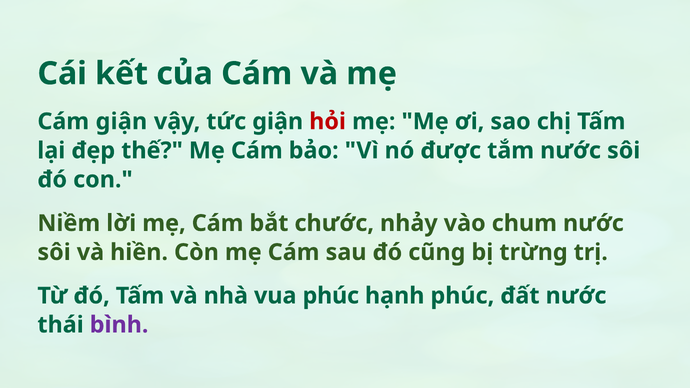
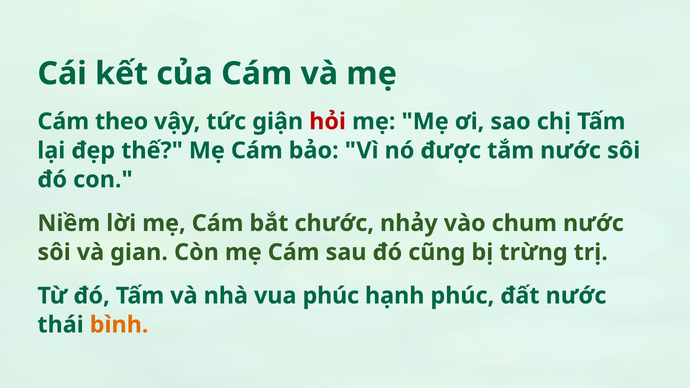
Cám giận: giận -> theo (122, 122)
hiền: hiền -> gian (139, 252)
bình colour: purple -> orange (119, 325)
